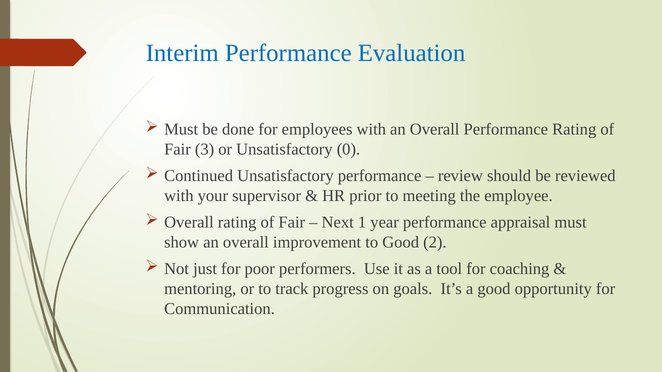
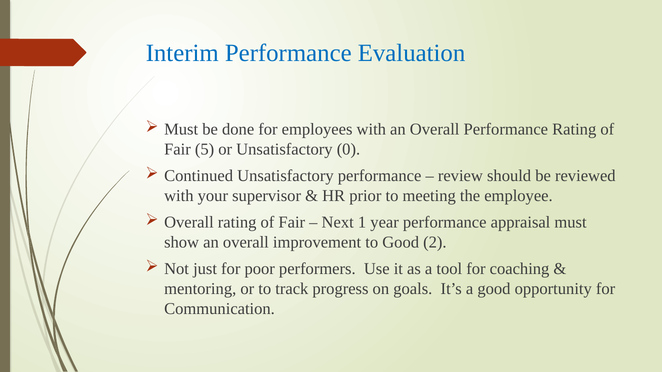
3: 3 -> 5 (205, 149)
